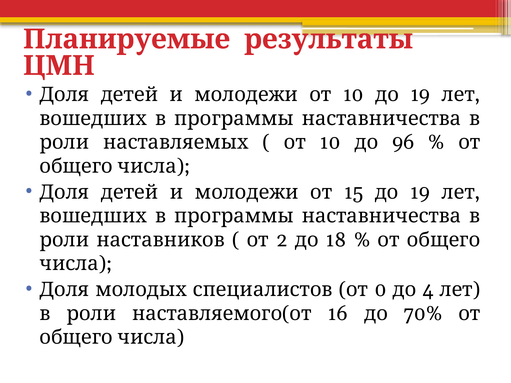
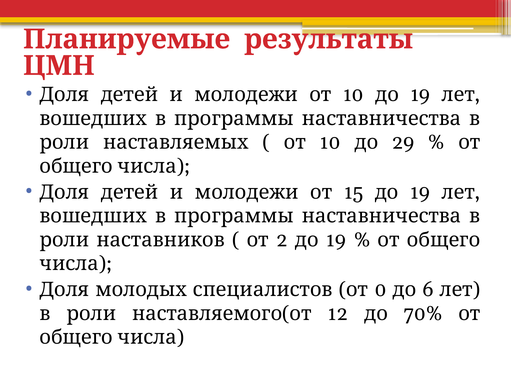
96: 96 -> 29 (403, 142)
2 18: 18 -> 19 (336, 240)
4: 4 -> 6 (428, 290)
16: 16 -> 12 (338, 314)
